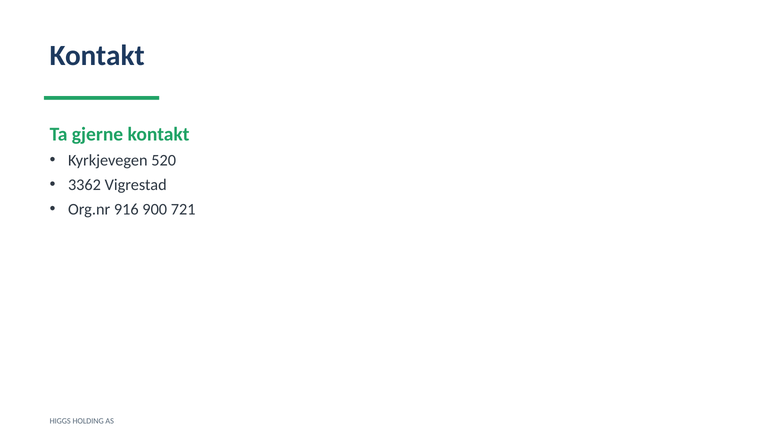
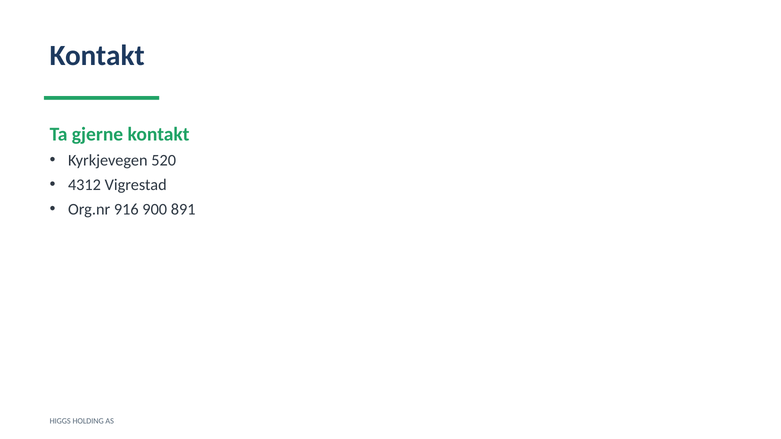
3362: 3362 -> 4312 (84, 185)
721: 721 -> 891 (183, 209)
